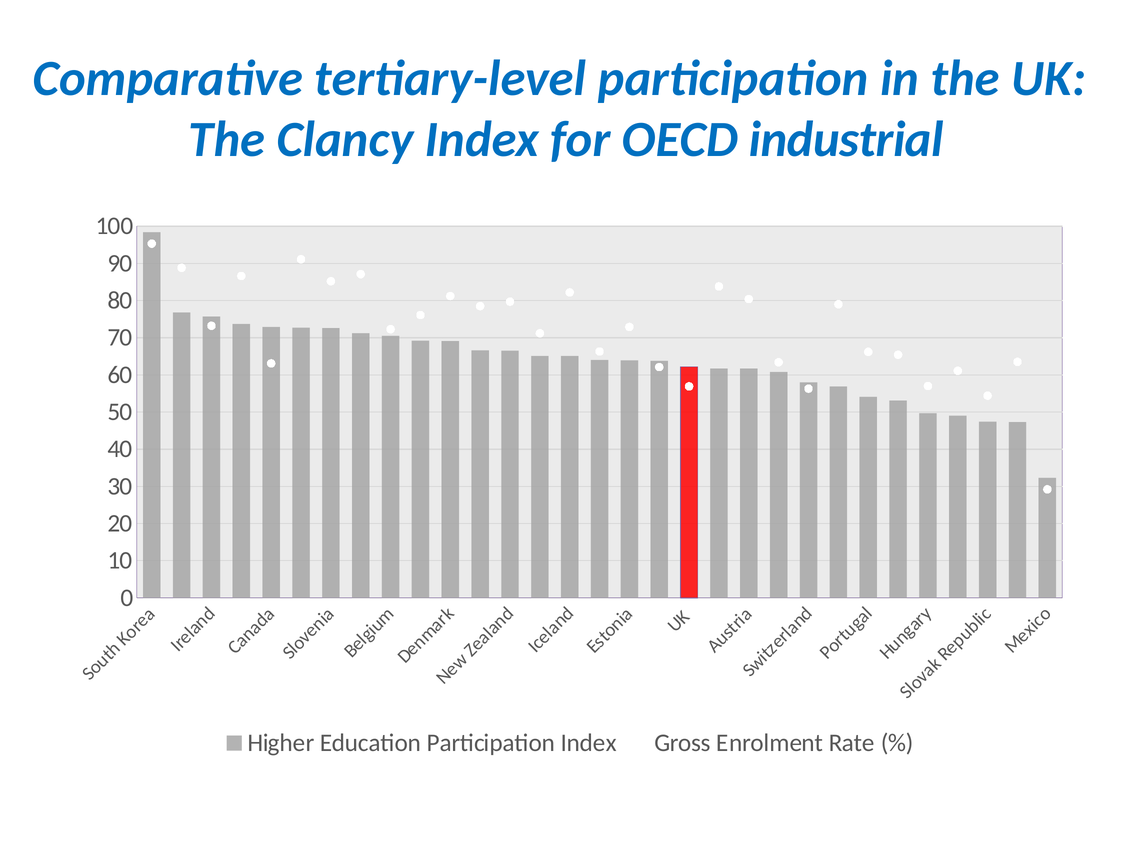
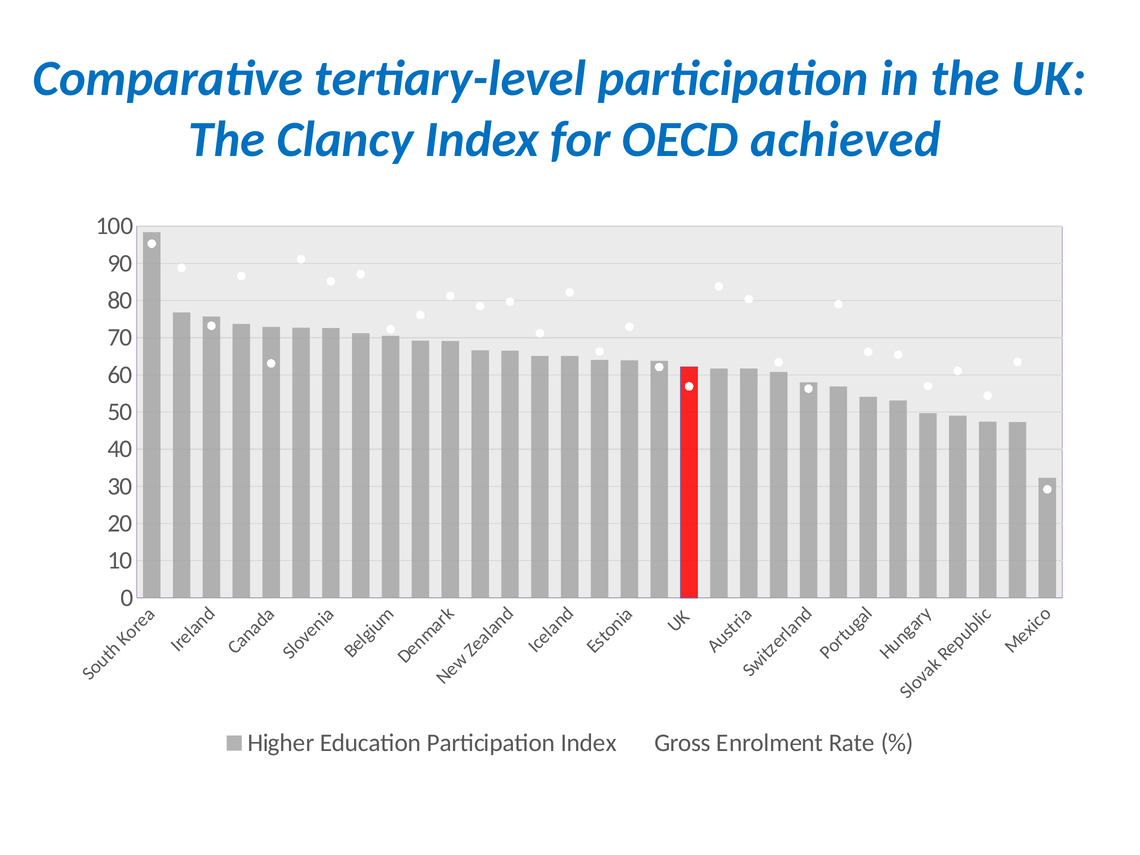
industrial: industrial -> achieved (846, 139)
